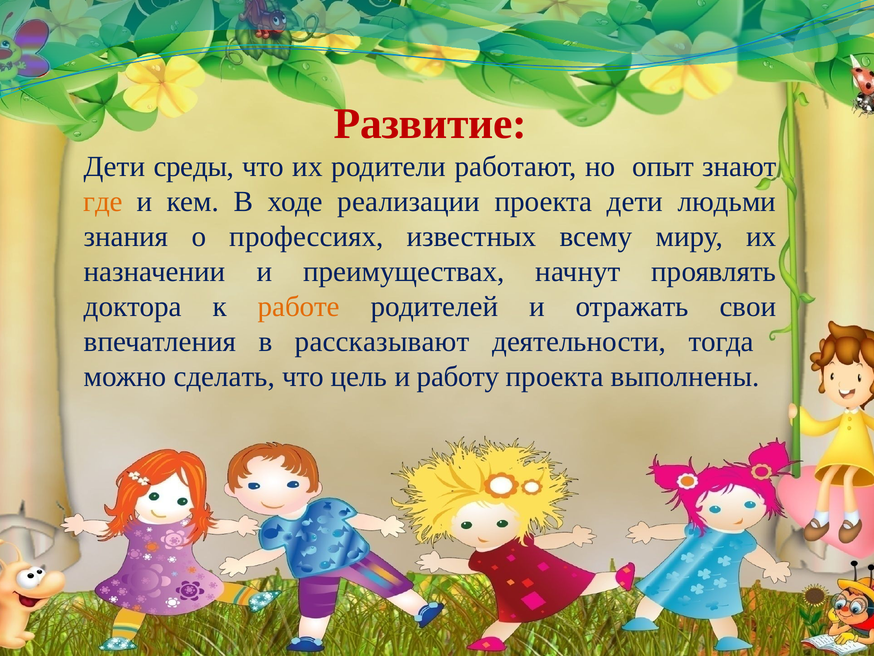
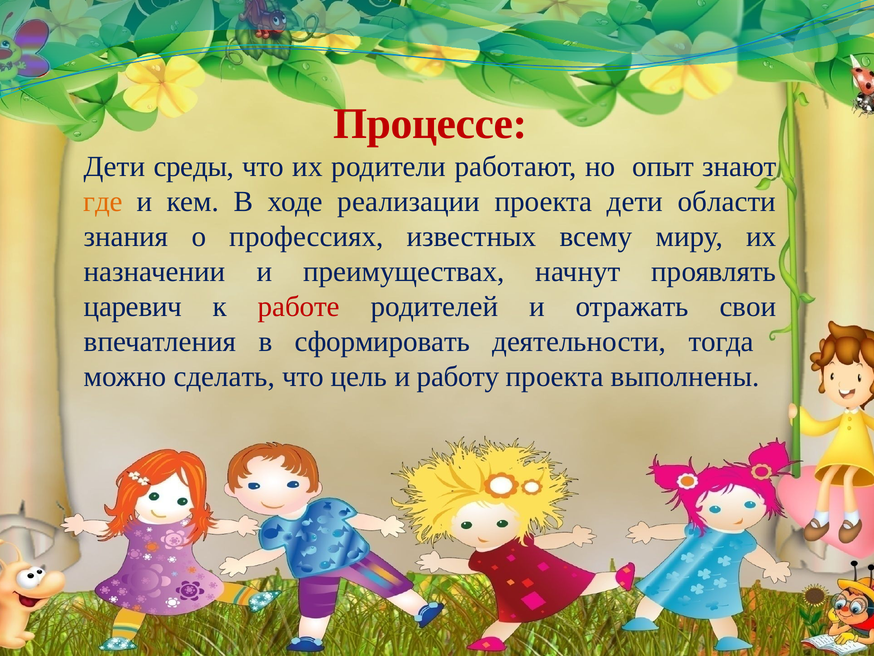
Развитие: Развитие -> Процессе (430, 124)
людьми: людьми -> области (727, 202)
доктора: доктора -> царевич (133, 306)
работе colour: orange -> red (299, 306)
рассказывают: рассказывают -> сформировать (382, 341)
